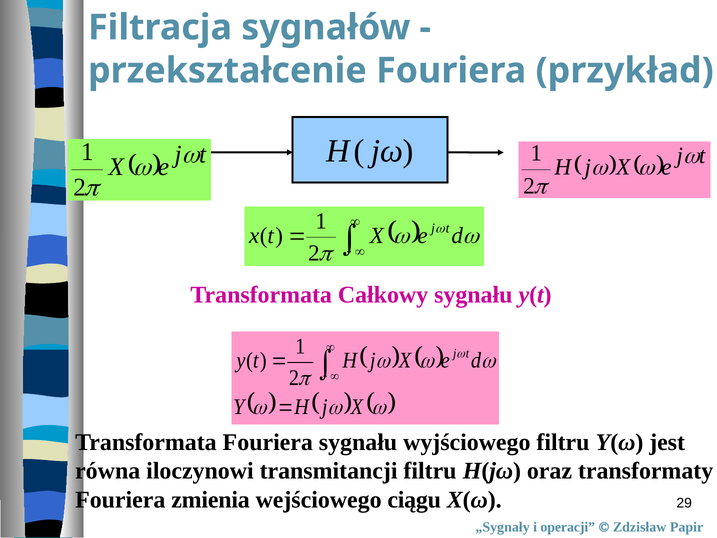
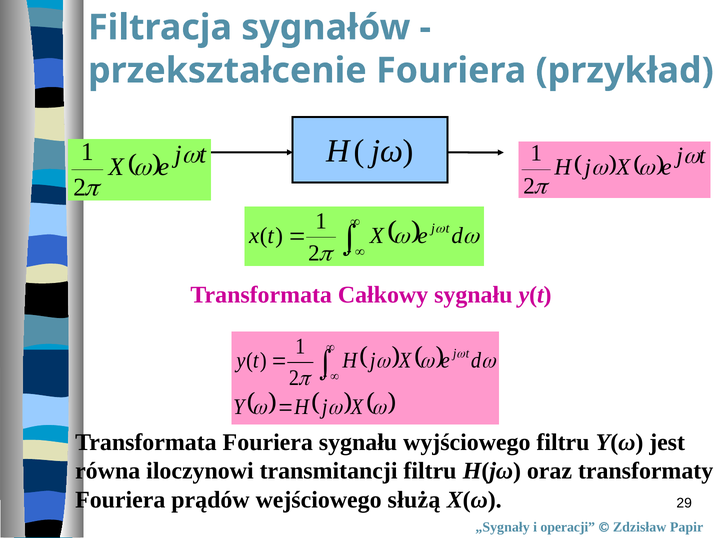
zmienia: zmienia -> prądów (210, 499)
ciągu: ciągu -> służą (414, 499)
